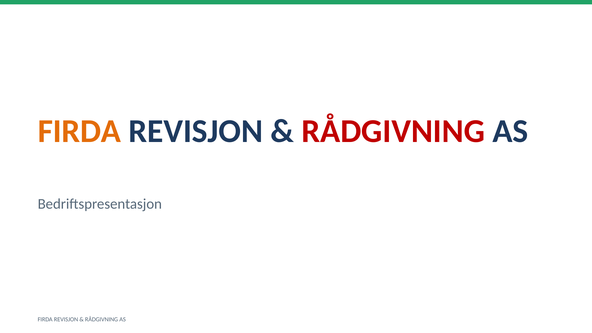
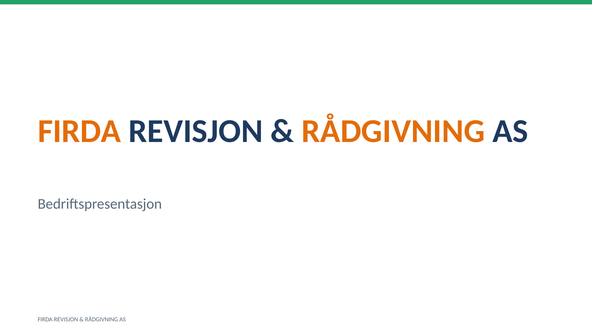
RÅDGIVNING colour: red -> orange (393, 131)
